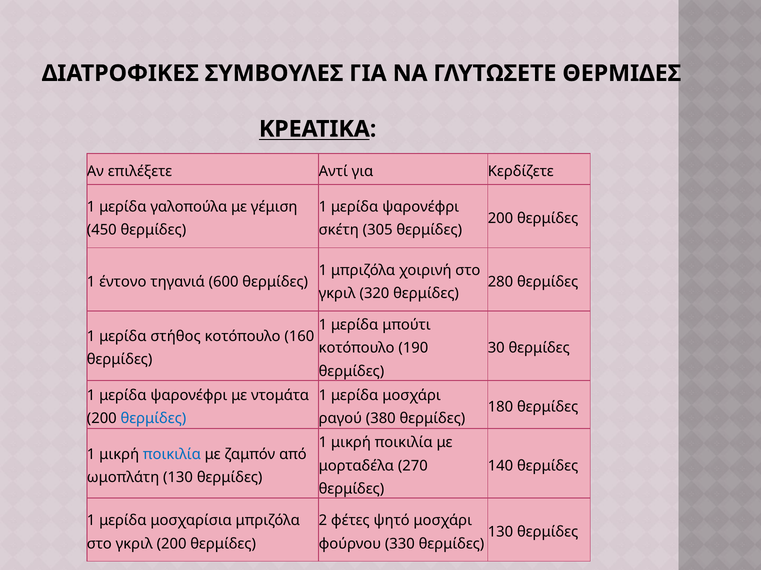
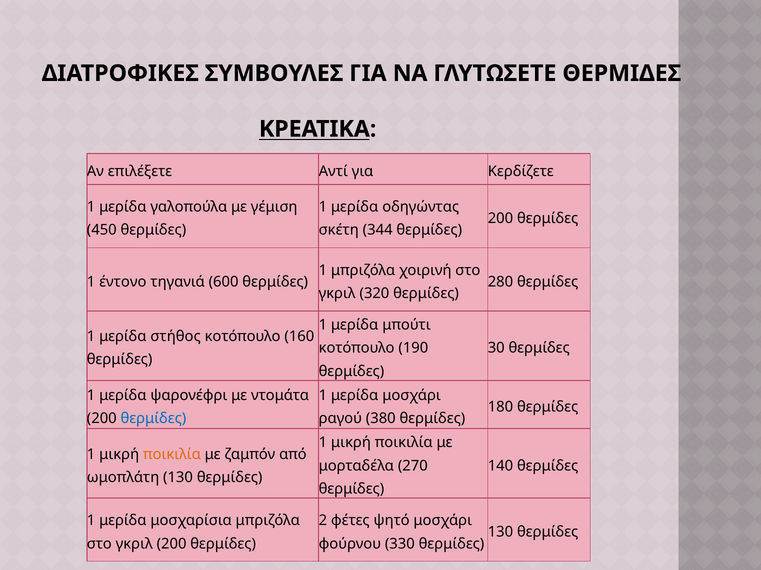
ψαρονέφρι: ψαρονέφρι -> οδηγώντας (421, 207)
305: 305 -> 344 (378, 230)
ποικιλία colour: blue -> orange (172, 455)
